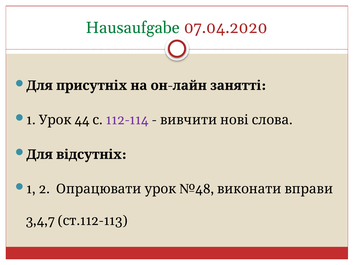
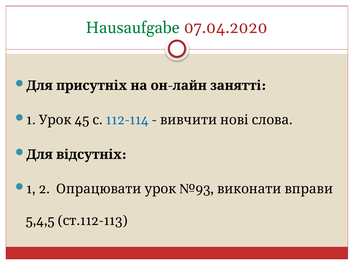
44: 44 -> 45 (82, 120)
112-114 colour: purple -> blue (127, 120)
№48: №48 -> №93 (197, 189)
3,4,7: 3,4,7 -> 5,4,5 (40, 221)
